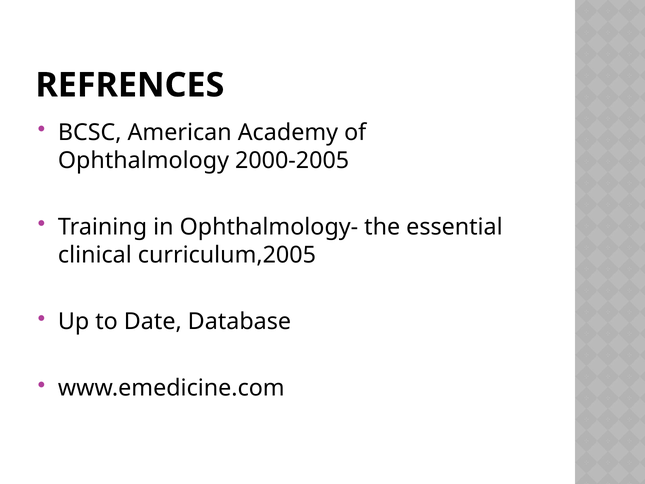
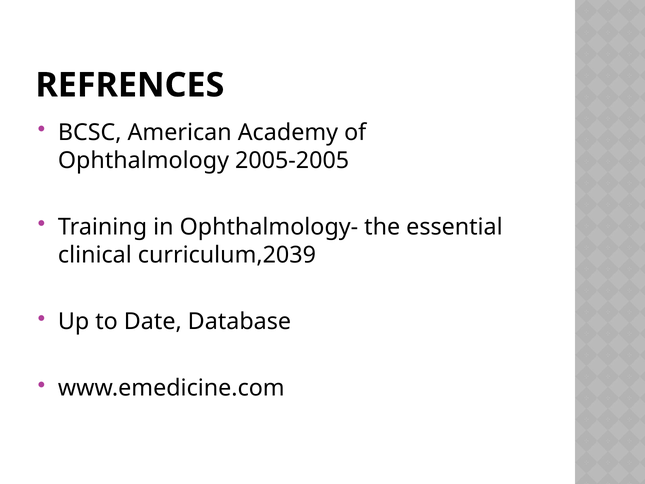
2000-2005: 2000-2005 -> 2005-2005 (292, 160)
curriculum,2005: curriculum,2005 -> curriculum,2039 (227, 255)
